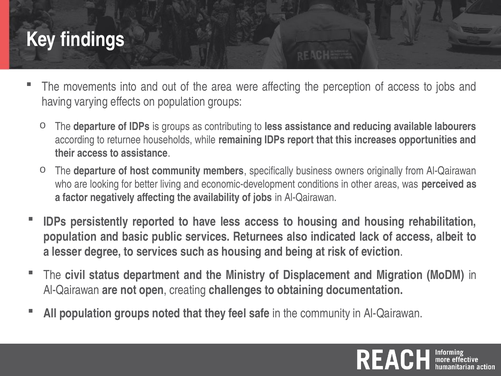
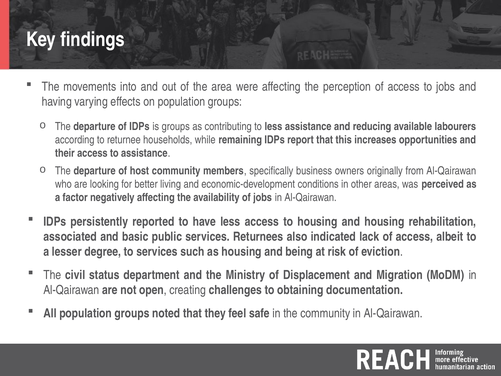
population: population -> associated (70, 236)
